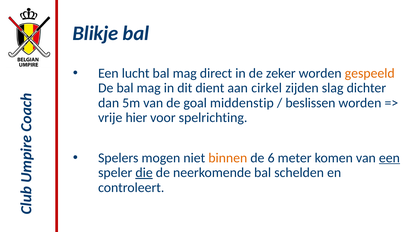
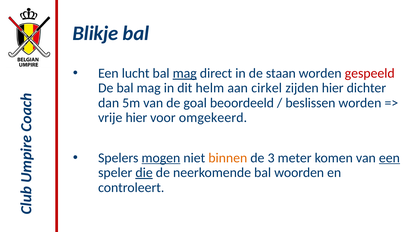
mag underline: none -> present (185, 73)
zeker: zeker -> staan (281, 73)
gespeeld colour: orange -> red (370, 73)
dient: dient -> helm (210, 88)
zijden slag: slag -> hier (333, 88)
middenstip: middenstip -> beoordeeld (242, 103)
spelrichting: spelrichting -> omgekeerd (213, 118)
mogen underline: none -> present (161, 158)
6: 6 -> 3 (271, 158)
schelden: schelden -> woorden (299, 173)
